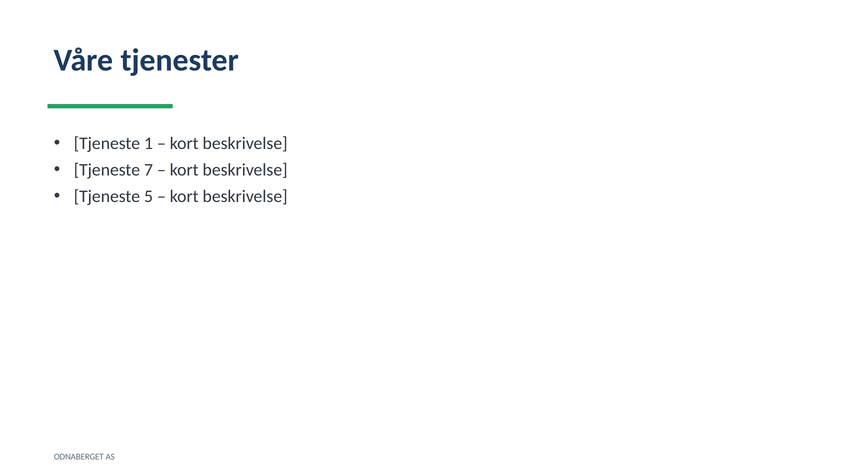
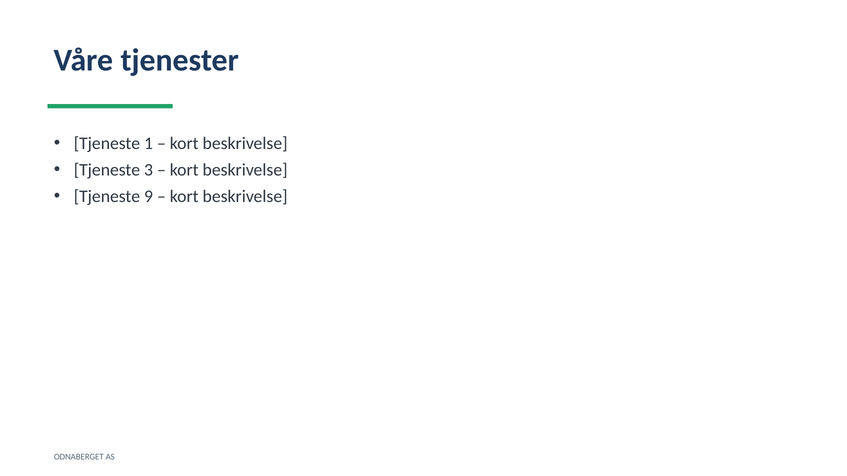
7: 7 -> 3 (148, 170)
5: 5 -> 9 (148, 196)
